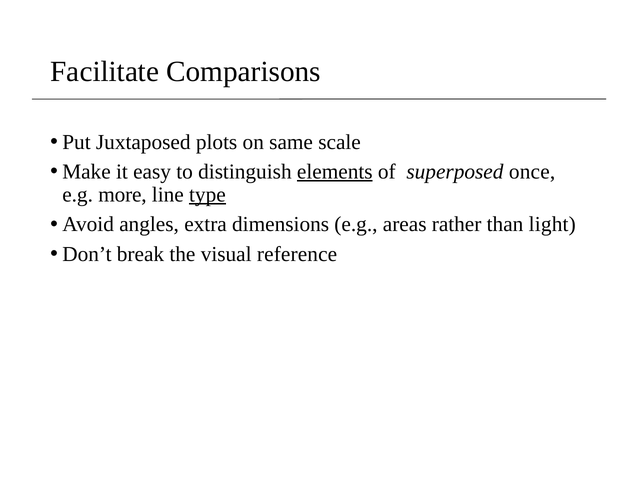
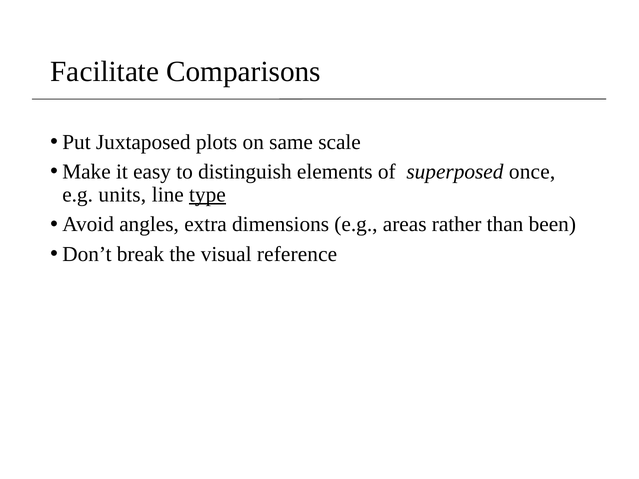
elements underline: present -> none (335, 172)
more: more -> units (122, 195)
light: light -> been (552, 224)
